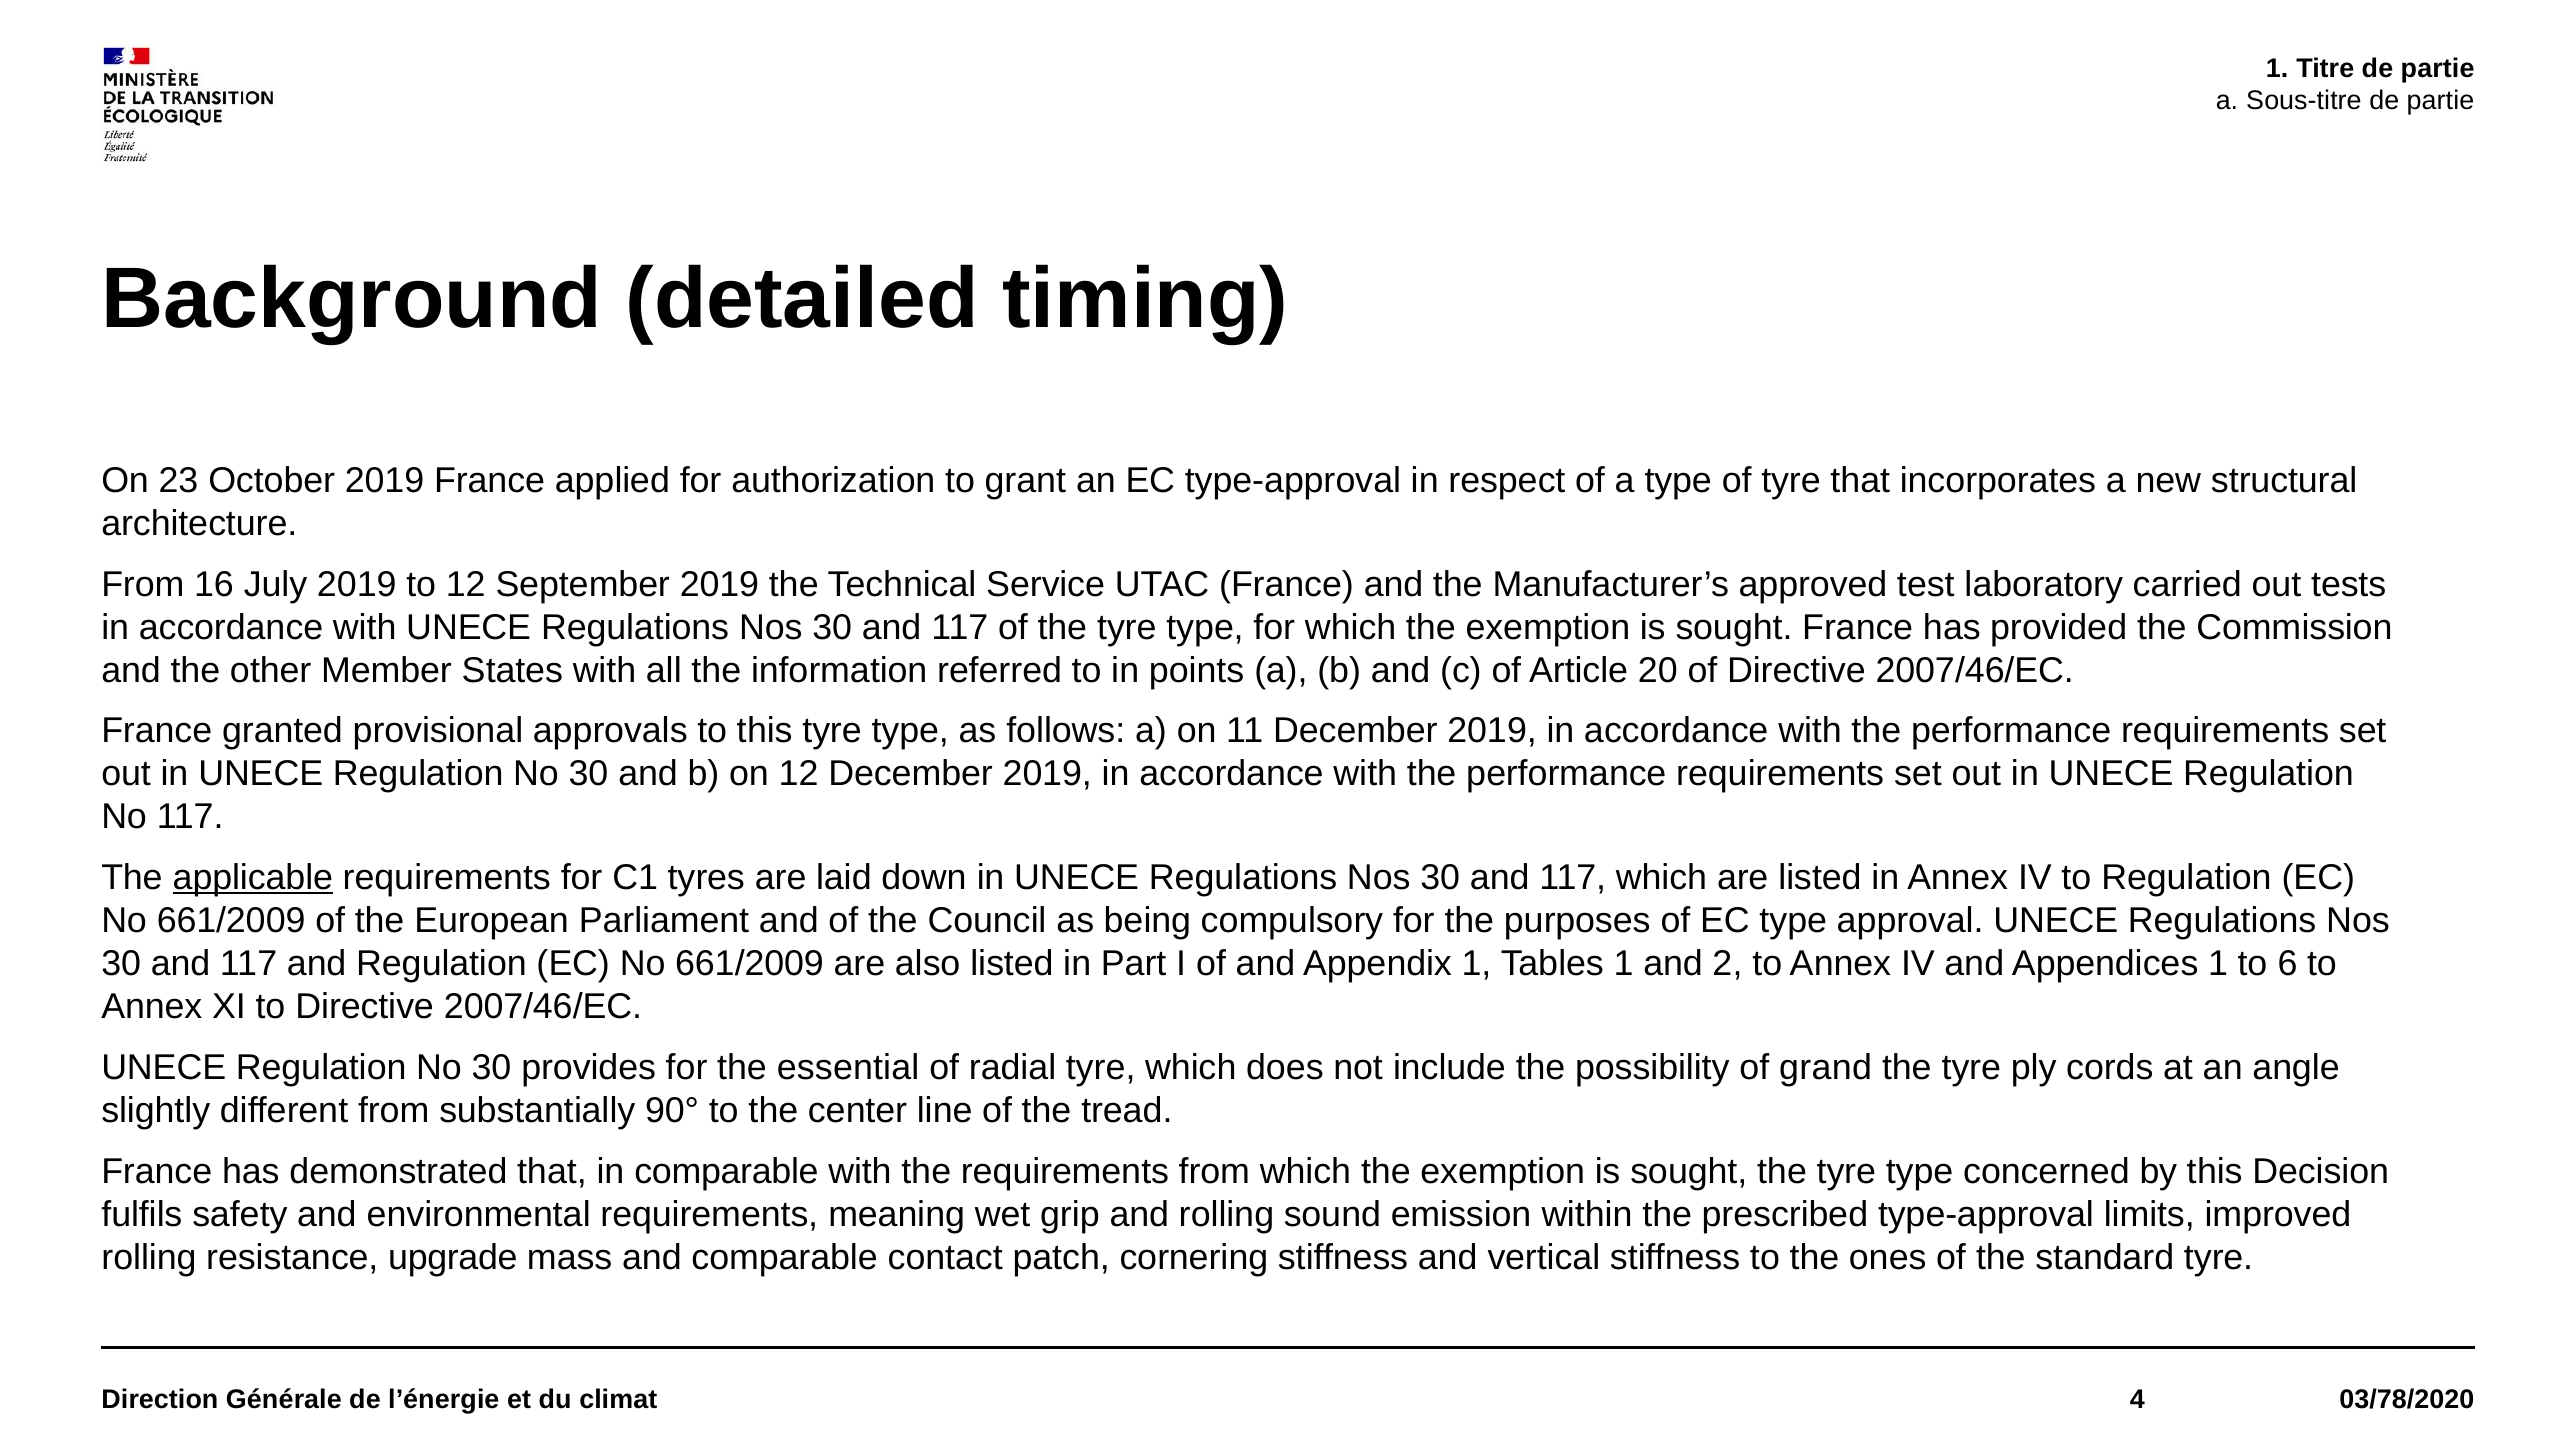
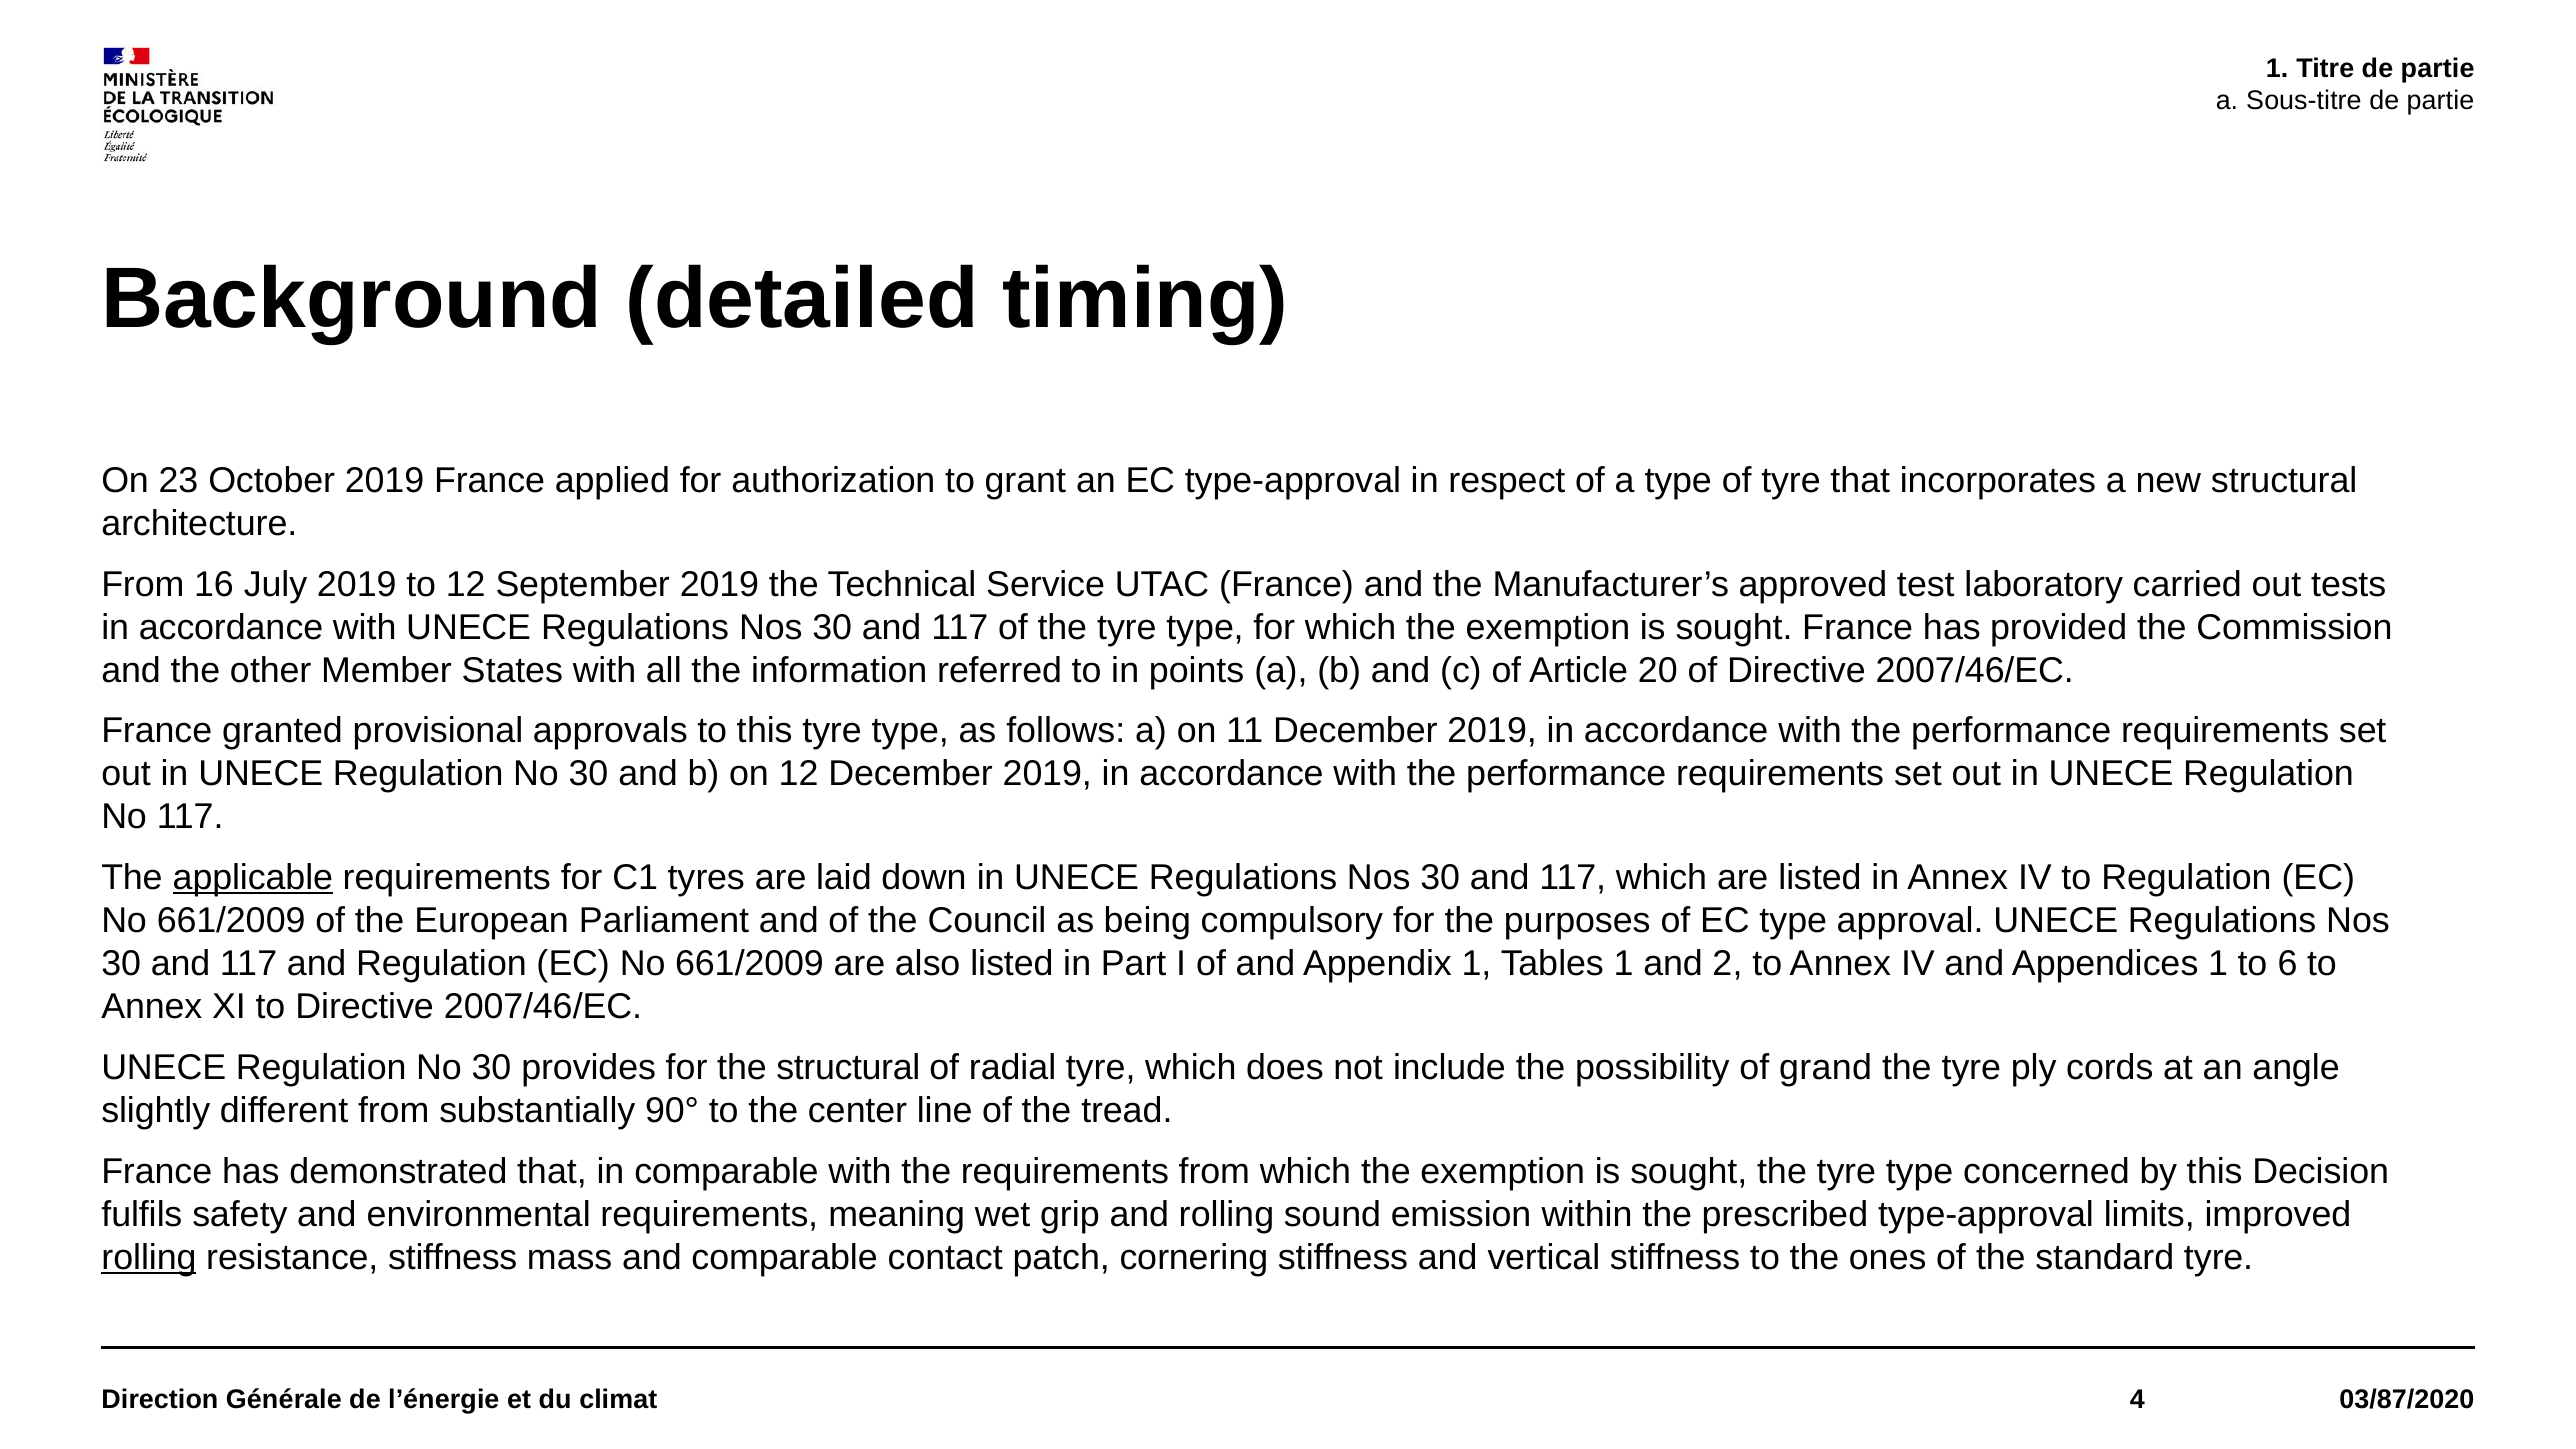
the essential: essential -> structural (848, 1068)
rolling underline: none -> present (149, 1258)
resistance upgrade: upgrade -> stiffness (453, 1258)
03/78/2020: 03/78/2020 -> 03/87/2020 (2407, 1400)
